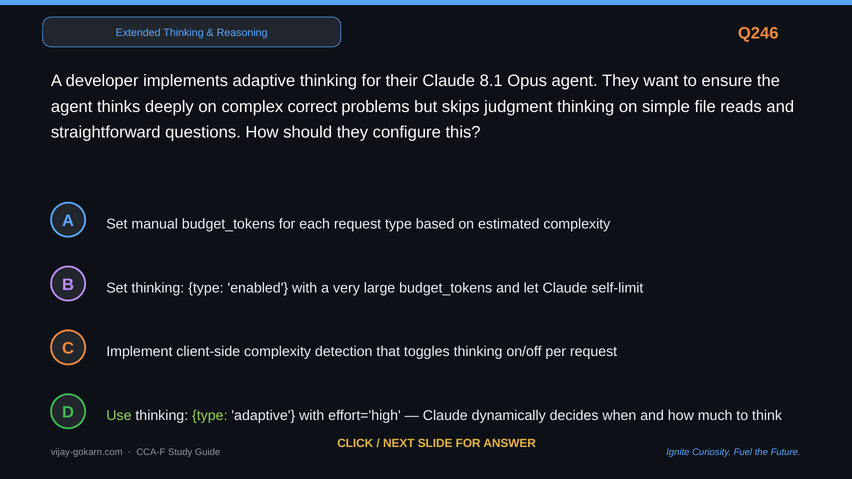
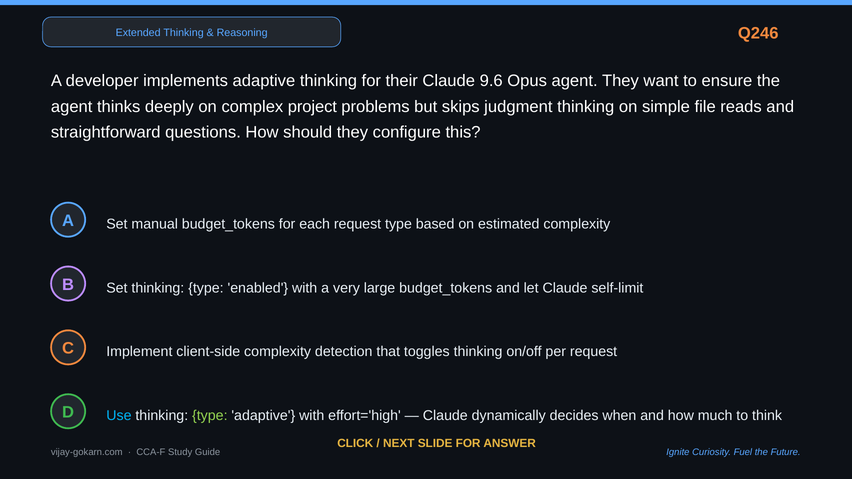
8.1: 8.1 -> 9.6 (491, 81)
correct: correct -> project (312, 107)
Use colour: light green -> light blue (119, 416)
